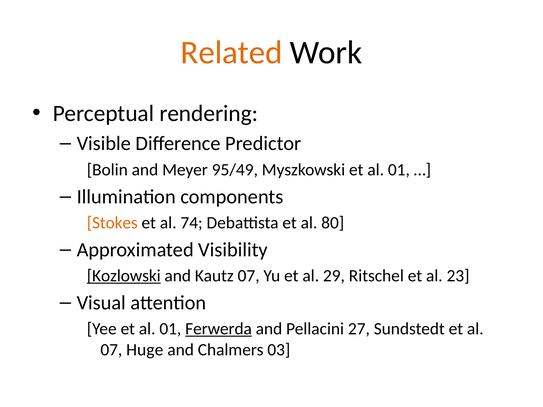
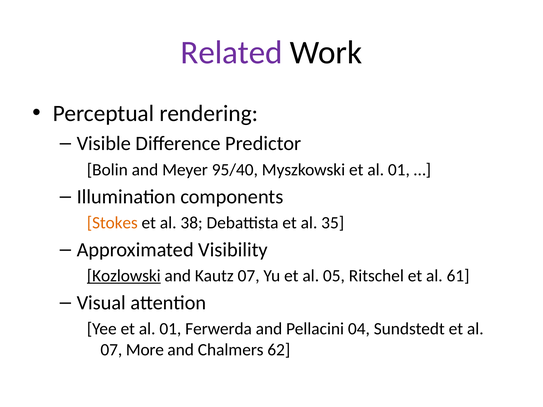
Related colour: orange -> purple (232, 53)
95/49: 95/49 -> 95/40 (235, 170)
74: 74 -> 38 (192, 223)
80: 80 -> 35 (333, 223)
29: 29 -> 05 (334, 276)
23: 23 -> 61 (458, 276)
Ferwerda underline: present -> none (219, 329)
27: 27 -> 04 (359, 329)
Huge: Huge -> More (145, 350)
03: 03 -> 62 (279, 350)
